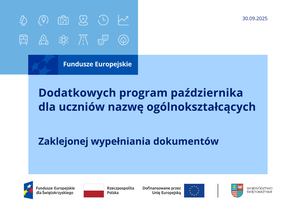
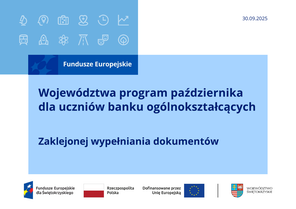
Dodatkowych: Dodatkowych -> Województwa (77, 93)
nazwę: nazwę -> banku (126, 107)
